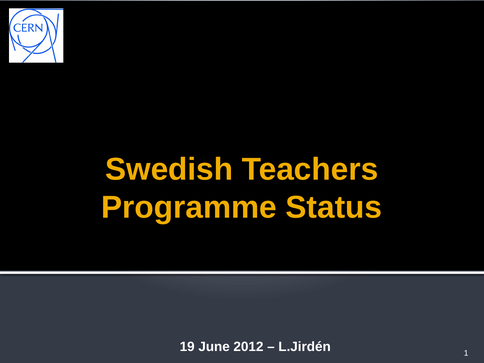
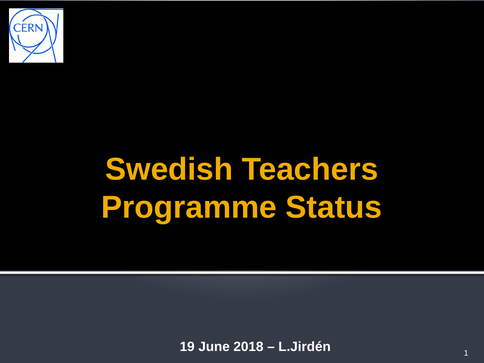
2012: 2012 -> 2018 (248, 347)
